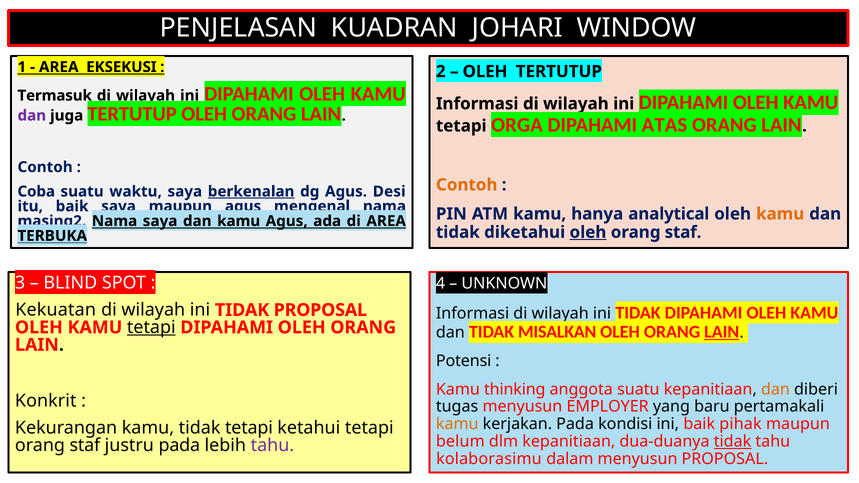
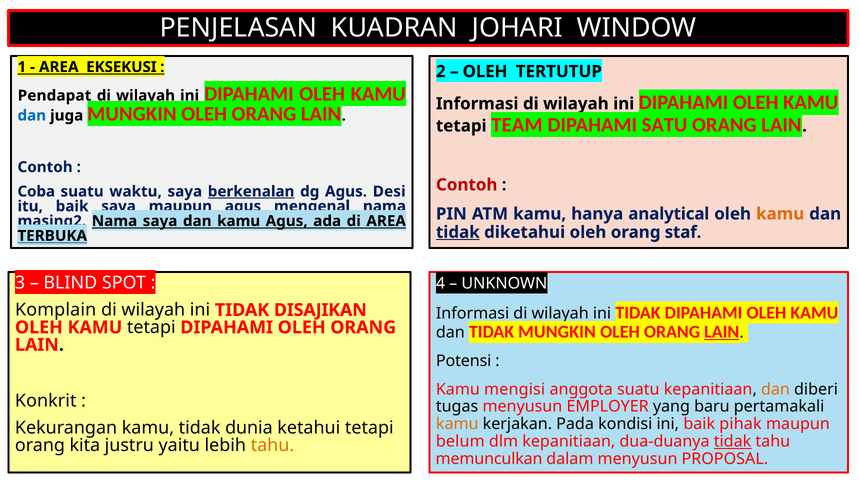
Termasuk: Termasuk -> Pendapat (55, 96)
dan colour: purple -> blue (32, 116)
juga TERTUTUP: TERTUTUP -> MUNGKIN (132, 114)
ORGA: ORGA -> TEAM (517, 125)
ATAS: ATAS -> SATU (665, 125)
Contoh colour: orange -> red (467, 185)
tidak underline: none -> present (458, 232)
oleh underline: present -> none (588, 232)
Kekuatan: Kekuatan -> Komplain (56, 310)
TIDAK PROPOSAL: PROPOSAL -> DISAJIKAN (320, 310)
tetapi underline: present -> none (151, 328)
TIDAK MISALKAN: MISALKAN -> MUNGKIN (557, 332)
thinking: thinking -> mengisi (515, 389)
tidak tetapi: tetapi -> dunia (249, 428)
staf: staf -> kita (85, 445)
justru pada: pada -> yaitu (179, 445)
tahu colour: purple -> orange (272, 445)
kolaborasimu: kolaborasimu -> memunculkan (489, 459)
